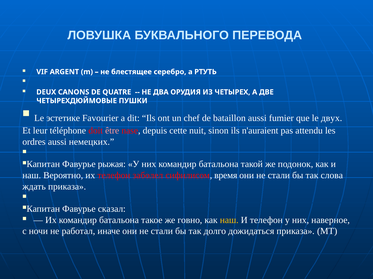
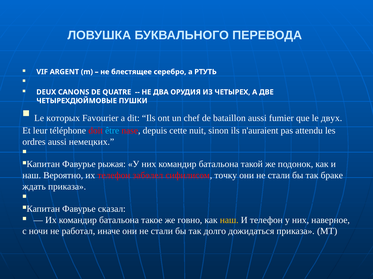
эстетике: эстетике -> которых (63, 118)
être colour: pink -> light blue (112, 131)
время: время -> точку (226, 176)
слова: слова -> браке (332, 176)
